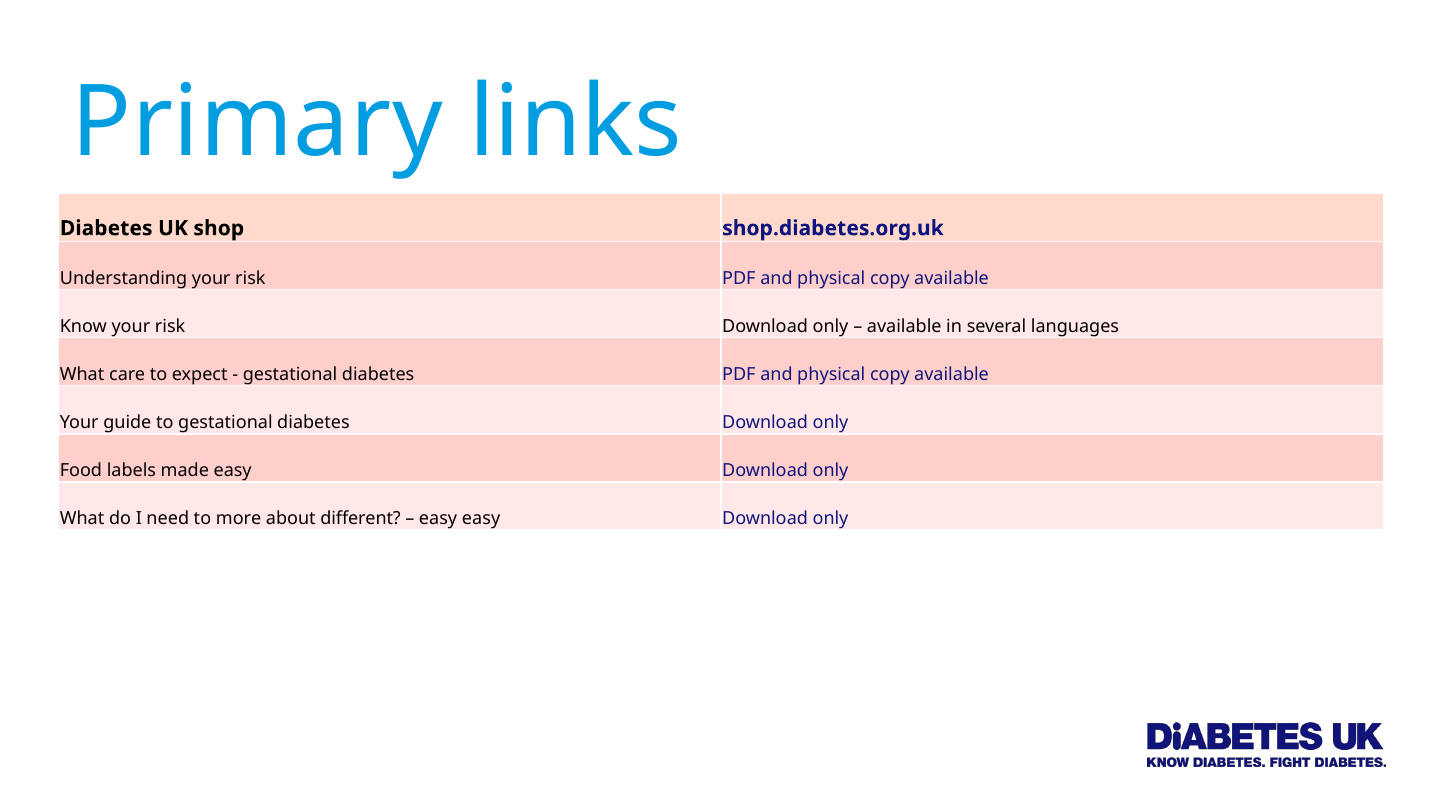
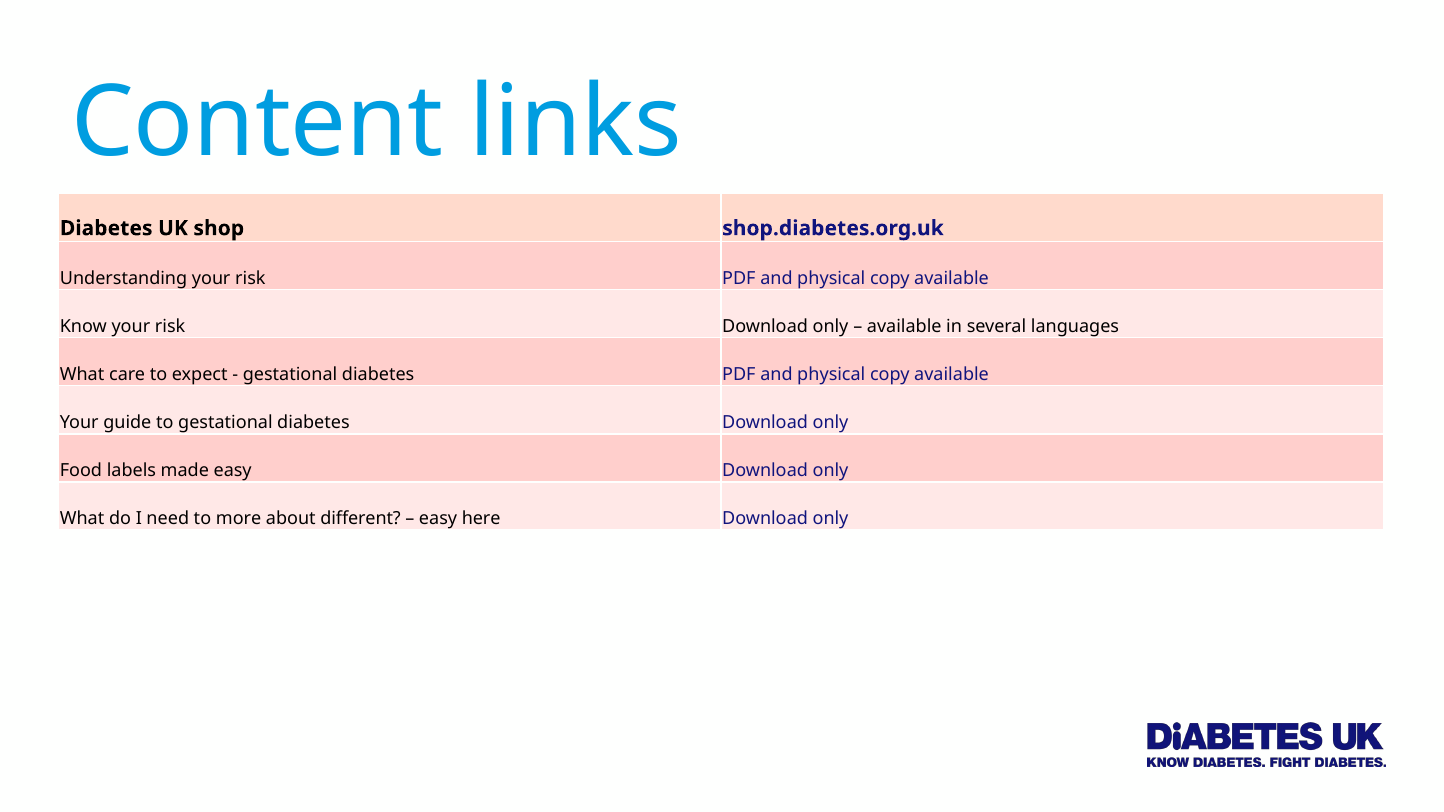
Primary: Primary -> Content (257, 122)
easy easy: easy -> here (481, 519)
